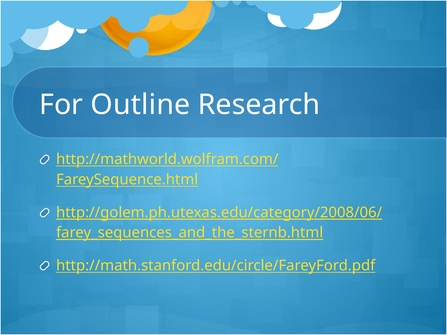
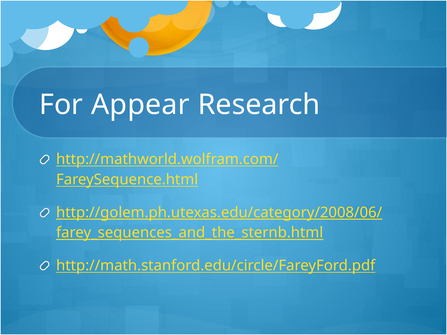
Outline: Outline -> Appear (140, 105)
